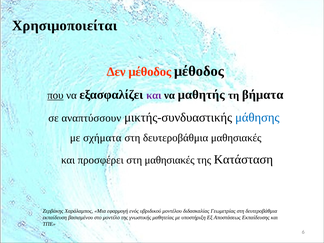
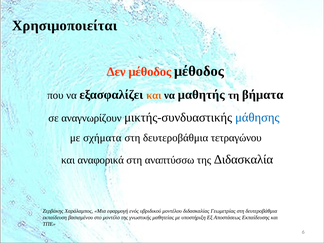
που underline: present -> none (55, 95)
και colour: purple -> orange (154, 95)
αναπτύσσουν: αναπτύσσουν -> αναγνωρίζουν (91, 118)
δευτεροβάθμια μαθησιακές: μαθησιακές -> τετραγώνου (236, 138)
προσφέρει: προσφέρει -> αναφορικά (101, 160)
στη μαθησιακές: μαθησιακές -> αναπτύσσω (170, 160)
Κατάσταση: Κατάσταση -> Διδασκαλία (243, 160)
